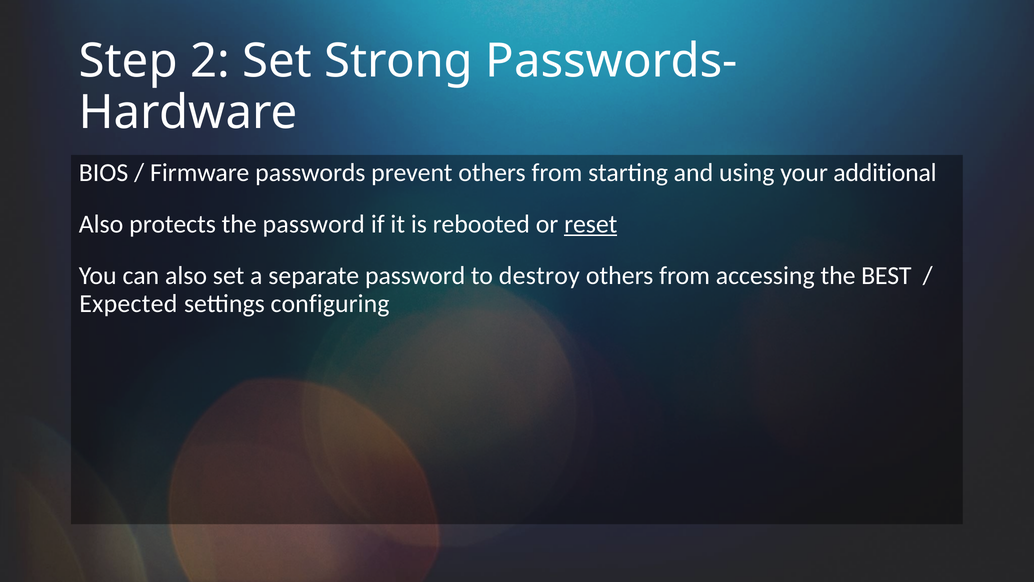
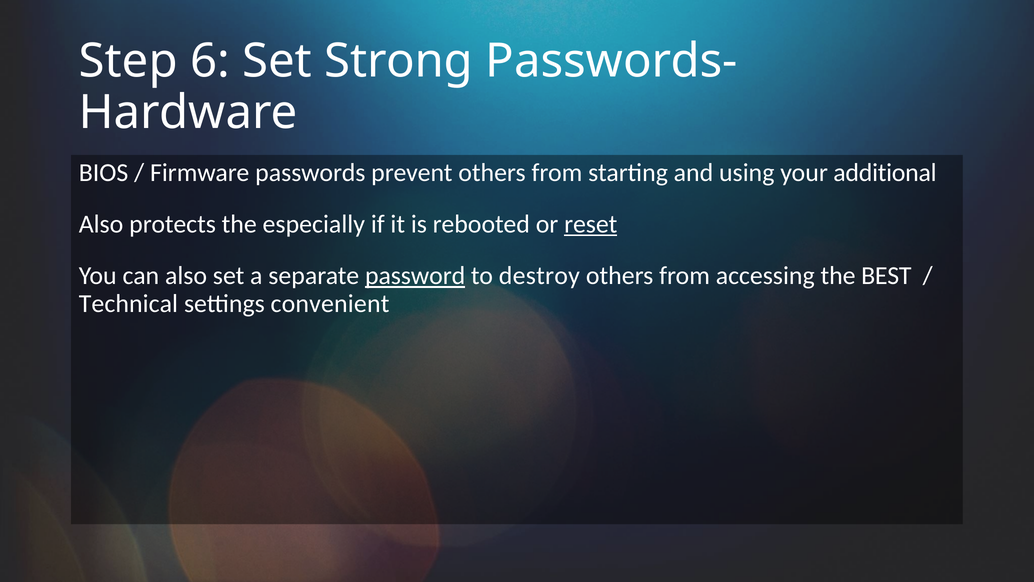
2: 2 -> 6 (210, 61)
the password: password -> especially (314, 224)
password underline: none -> present (415, 276)
Expected: Expected -> Technical (128, 304)
configuring: configuring -> convenient (330, 304)
